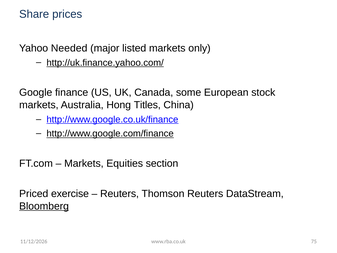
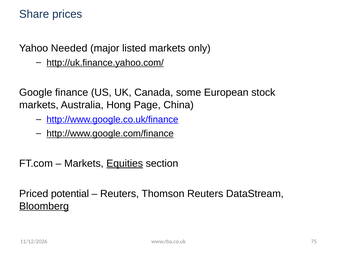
Titles: Titles -> Page (147, 105)
Equities underline: none -> present (125, 163)
exercise: exercise -> potential (70, 194)
